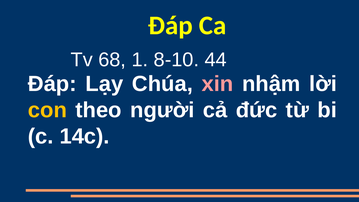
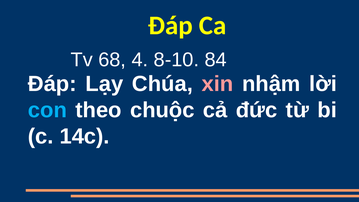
1: 1 -> 4 (140, 60)
44: 44 -> 84 (216, 60)
con colour: yellow -> light blue (47, 110)
người: người -> chuộc (162, 110)
